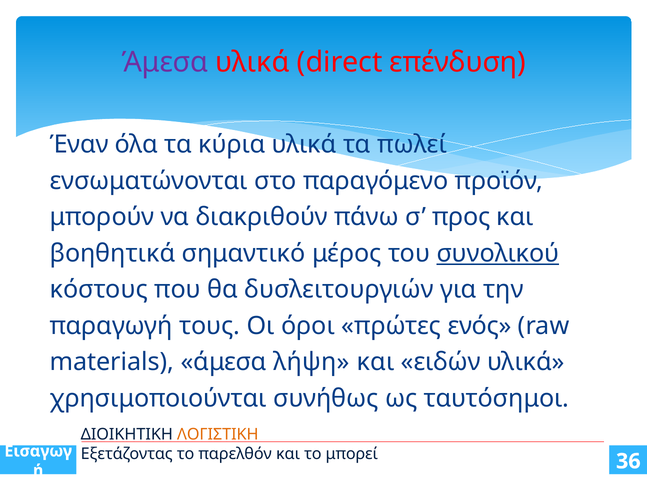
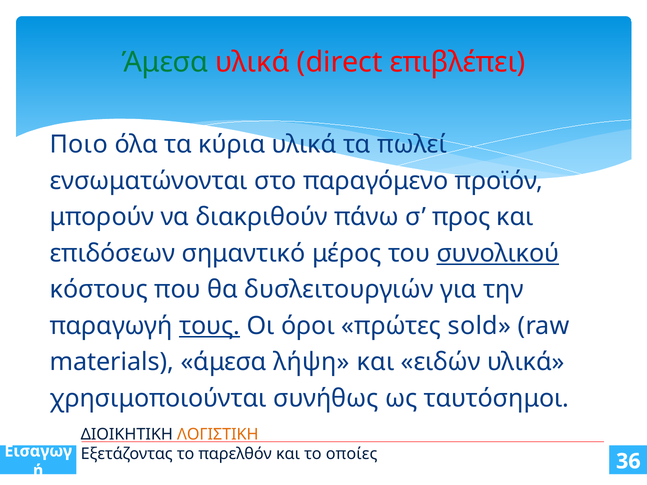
Άμεσα colour: purple -> green (165, 62)
επένδυση: επένδυση -> επιβλέπει (458, 62)
Έναν: Έναν -> Ποιο (79, 145)
βοηθητικά: βοηθητικά -> επιδόσεων (113, 253)
τους underline: none -> present (210, 326)
ενός: ενός -> sold (479, 326)
μπορεί: μπορεί -> οποίες (352, 454)
